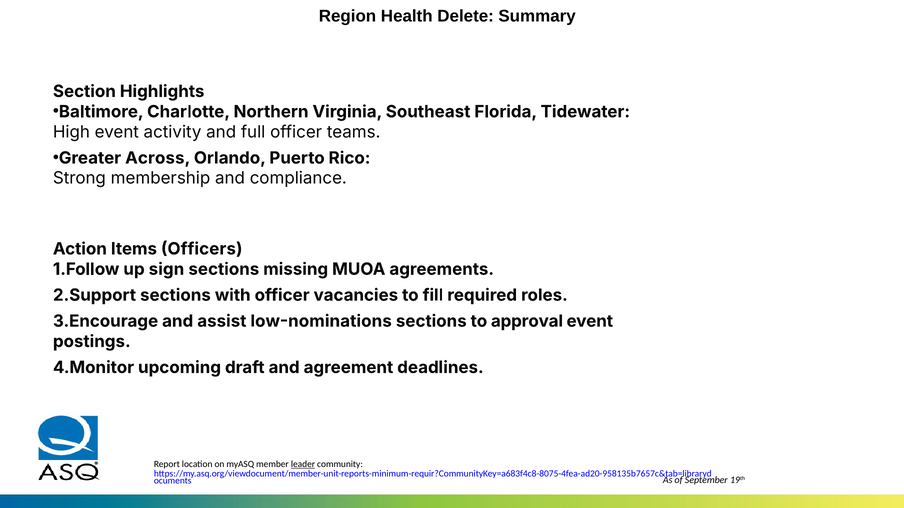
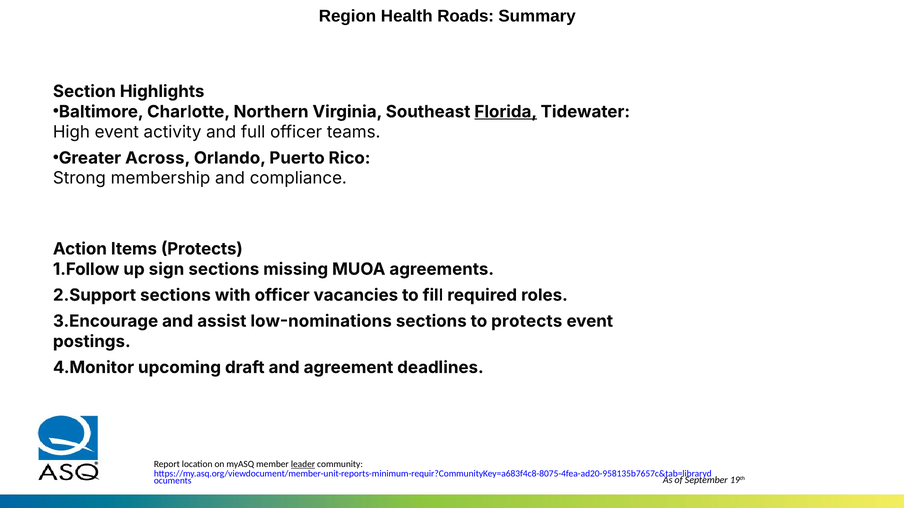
Delete: Delete -> Roads (466, 16)
Florida underline: none -> present (506, 112)
Items Officers: Officers -> Protects (202, 249)
to approval: approval -> protects (527, 321)
